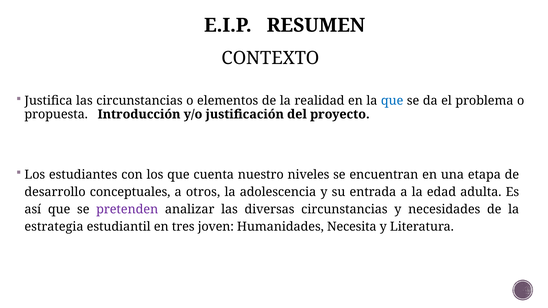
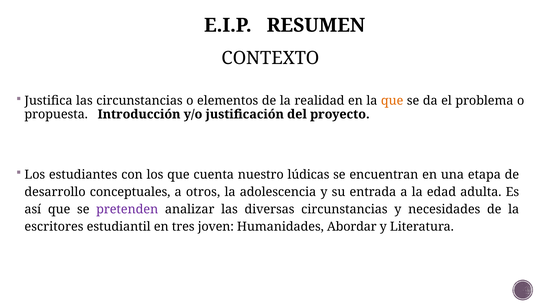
que colour: blue -> orange (392, 101)
niveles: niveles -> lúdicas (308, 175)
estrategia: estrategia -> escritores (54, 227)
Necesita: Necesita -> Abordar (352, 227)
